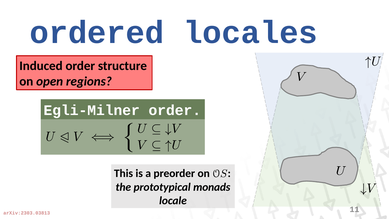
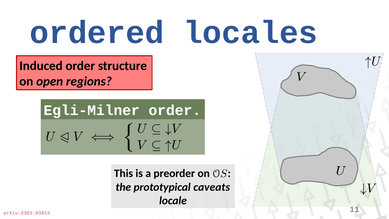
monads: monads -> caveats (212, 187)
